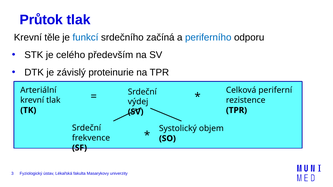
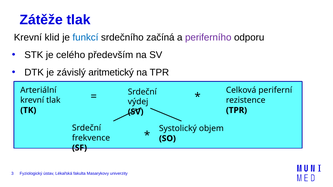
Průtok: Průtok -> Zátěže (41, 20)
těle: těle -> klid (52, 38)
periferního colour: blue -> purple (208, 38)
proteinurie: proteinurie -> aritmetický (111, 72)
